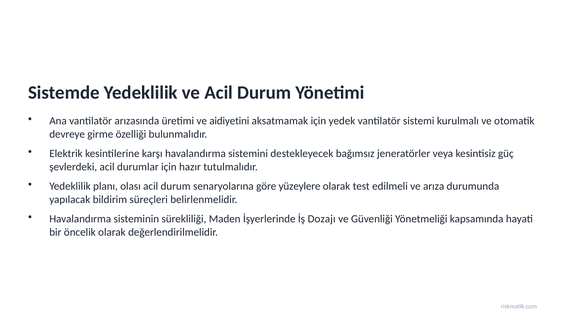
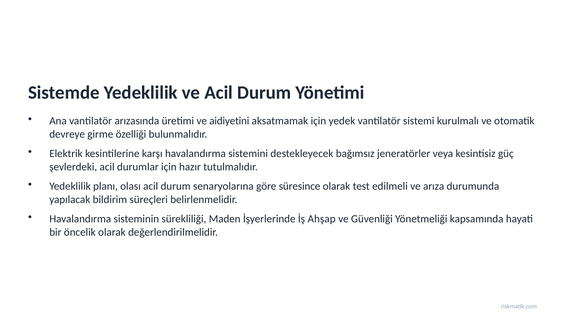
yüzeylere: yüzeylere -> süresince (300, 186)
Dozajı: Dozajı -> Ahşap (322, 219)
